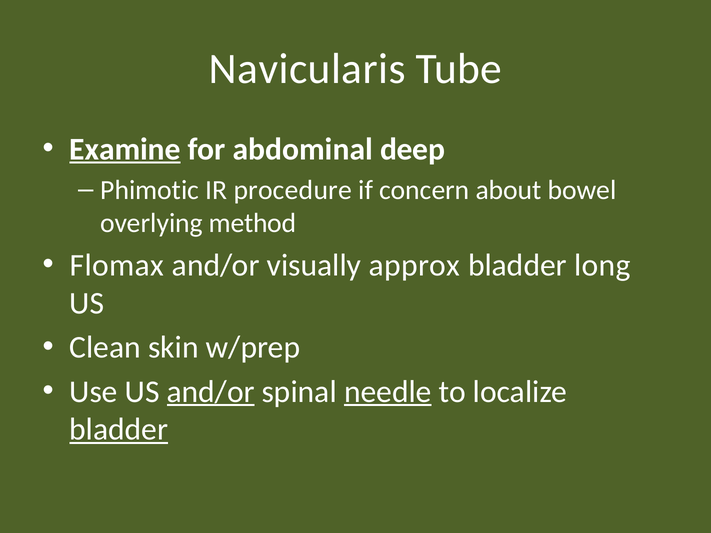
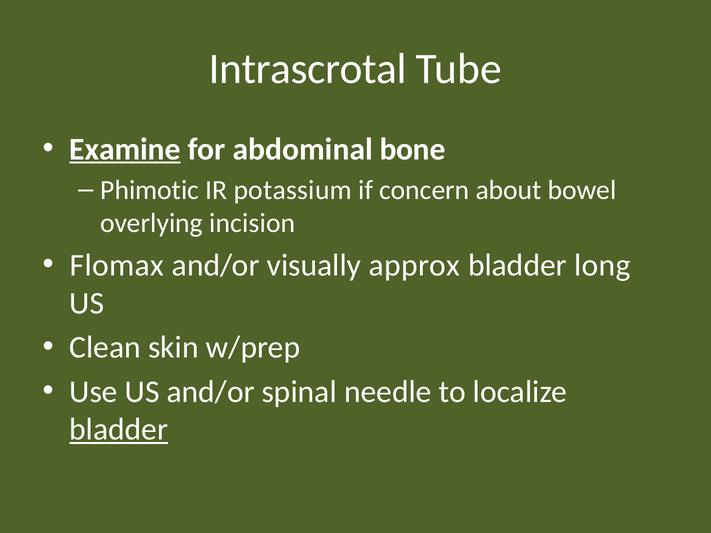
Navicularis: Navicularis -> Intrascrotal (308, 69)
deep: deep -> bone (413, 149)
procedure: procedure -> potassium (293, 190)
method: method -> incision (252, 223)
and/or underline: present -> none (211, 392)
needle underline: present -> none (388, 392)
